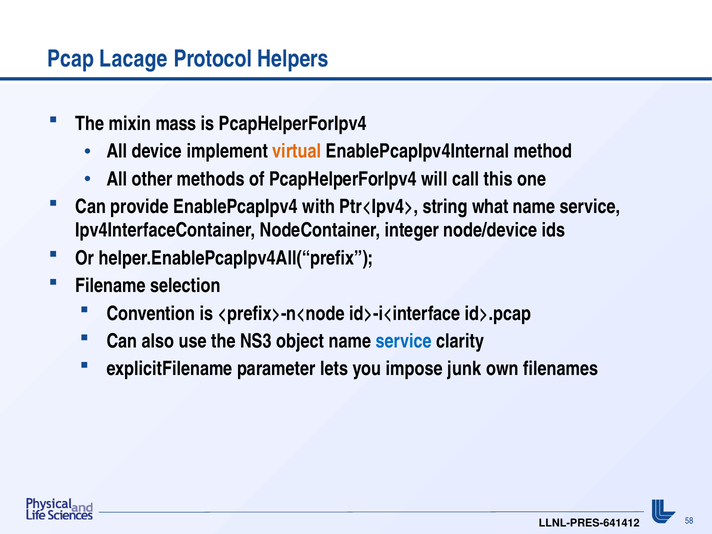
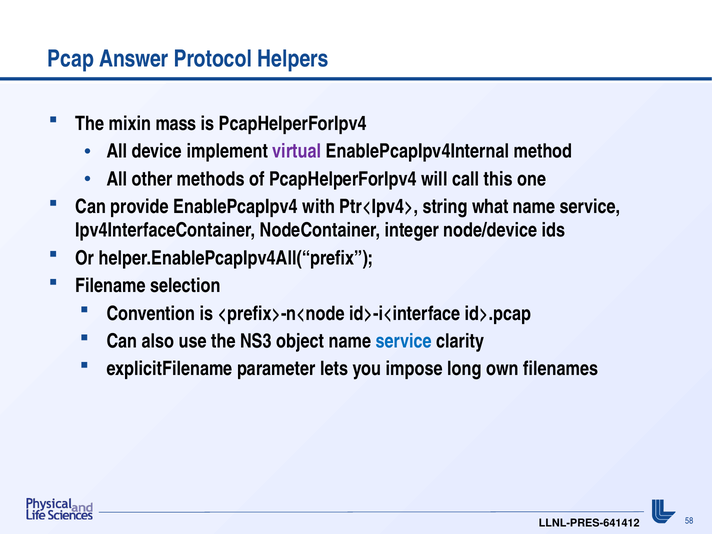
Lacage: Lacage -> Answer (134, 59)
virtual colour: orange -> purple (297, 151)
junk: junk -> long (464, 369)
